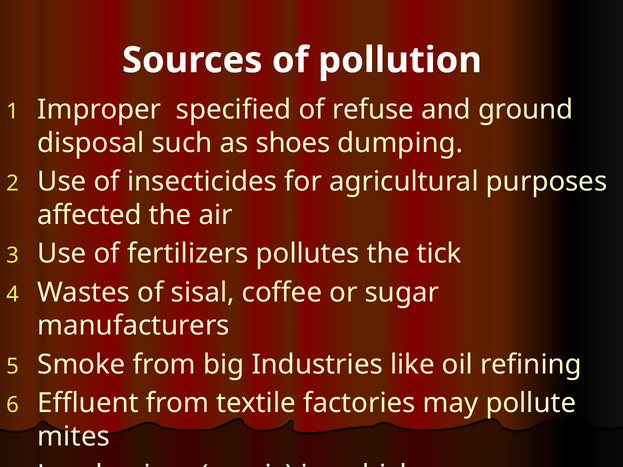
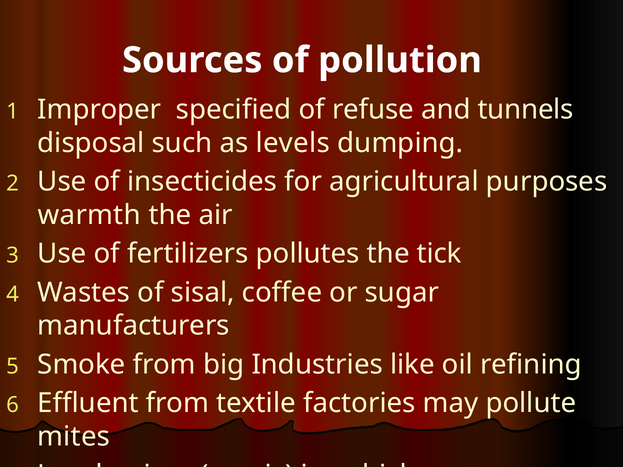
ground: ground -> tunnels (526, 110)
shoes: shoes -> levels (293, 143)
affected: affected -> warmth (89, 215)
